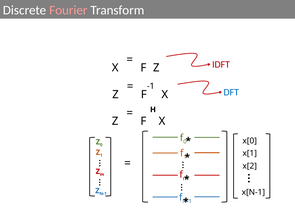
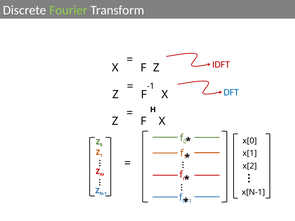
Fourier colour: pink -> light green (68, 10)
